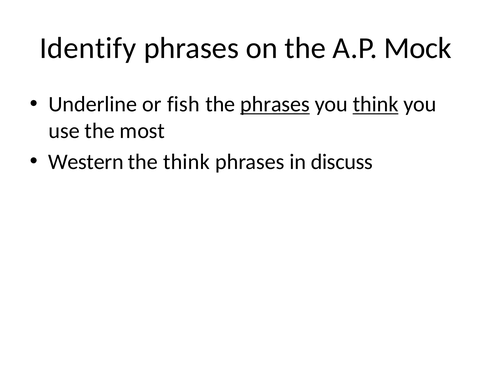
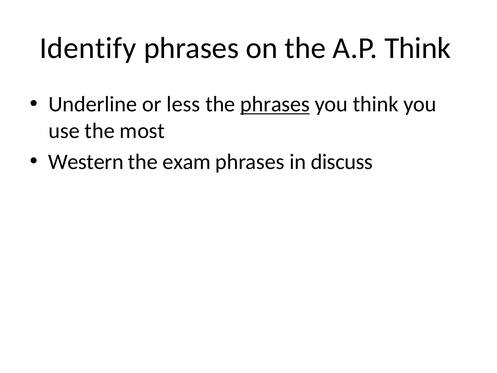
A.P Mock: Mock -> Think (418, 48)
fish: fish -> less (183, 104)
think underline: present -> none (376, 104)
the think: think -> exam (187, 162)
